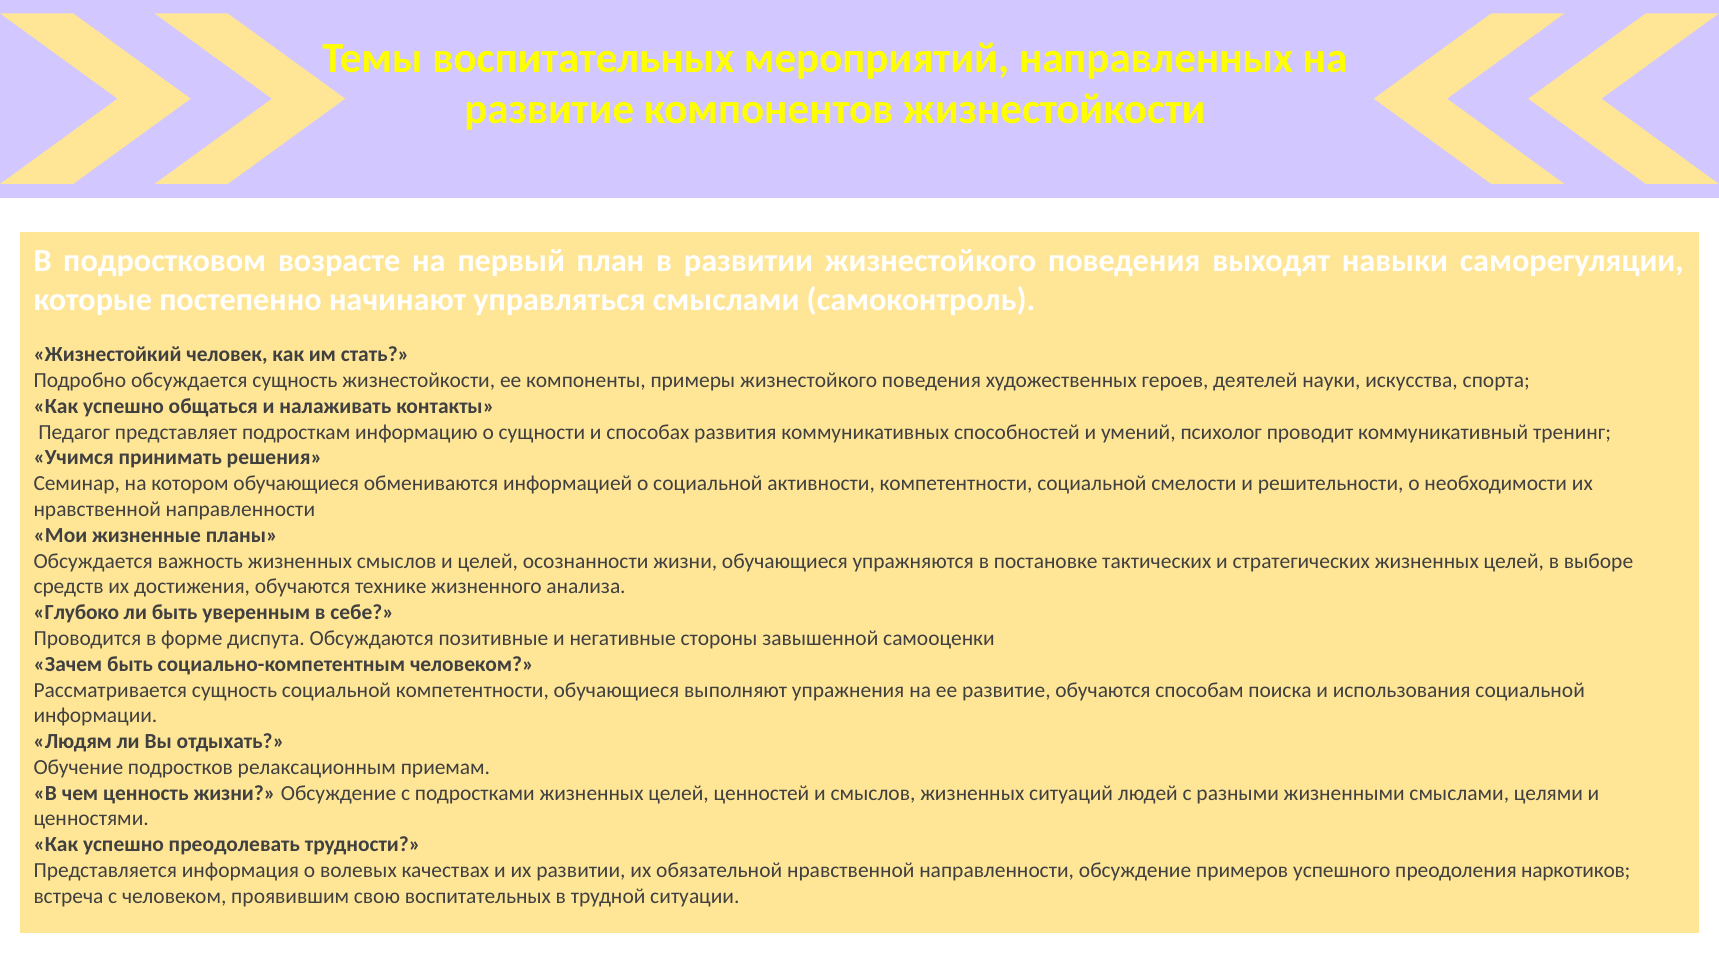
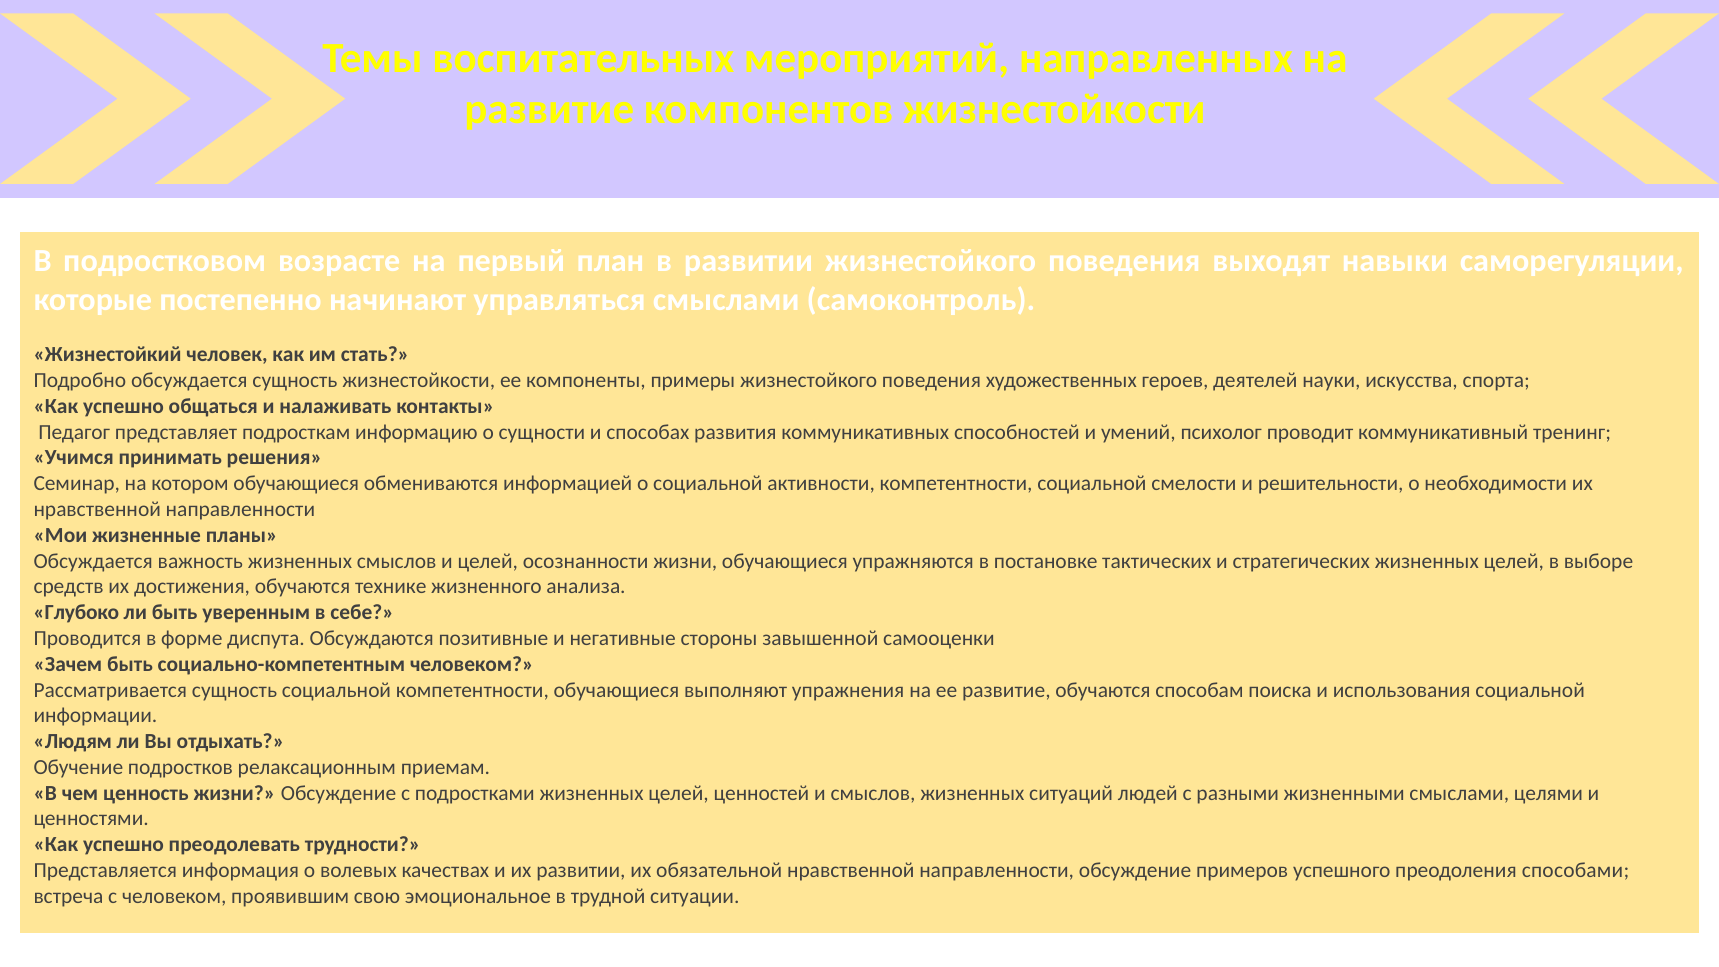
наркотиков: наркотиков -> способами (1576, 870)
свою воспитательных: воспитательных -> эмоциональное (478, 896)
